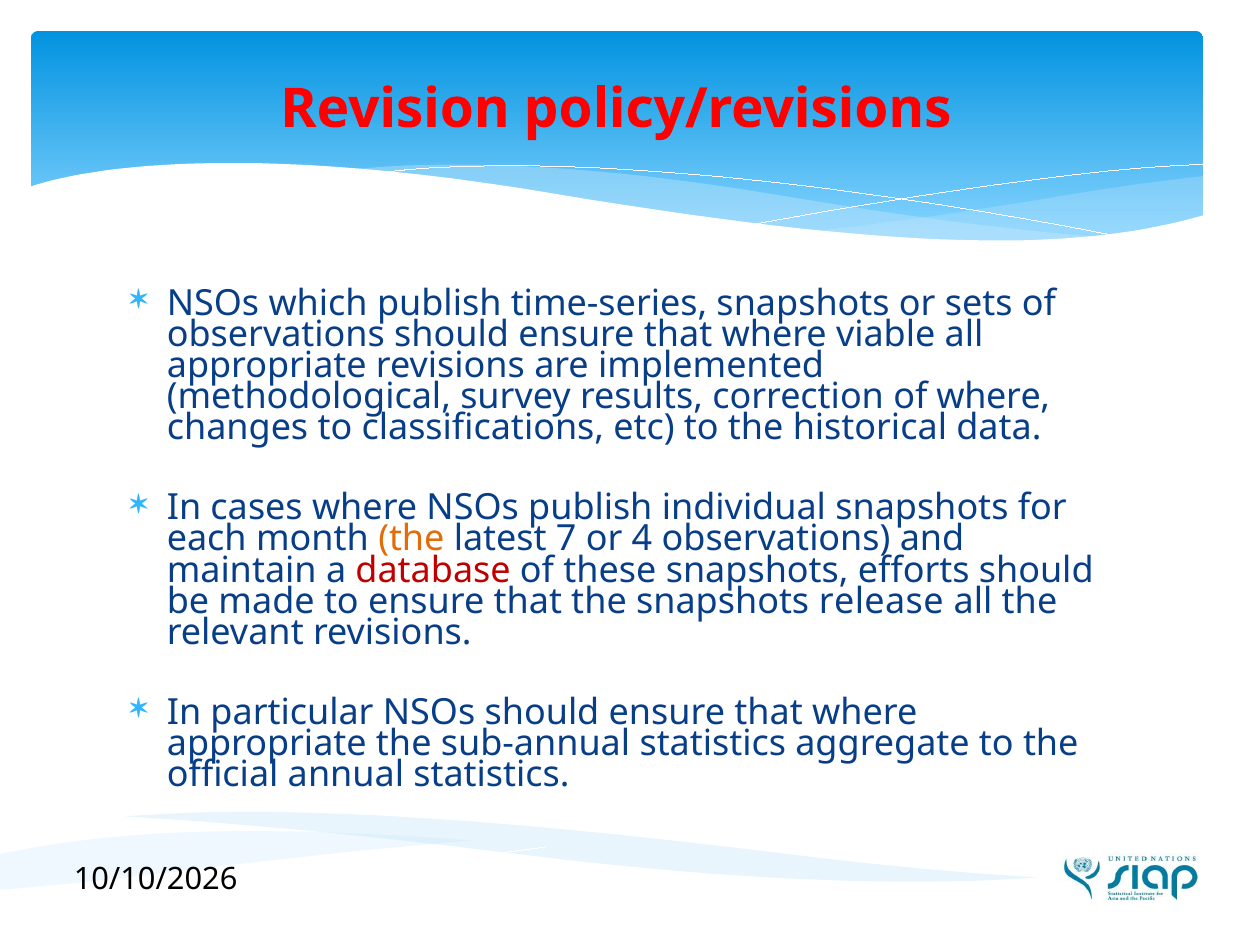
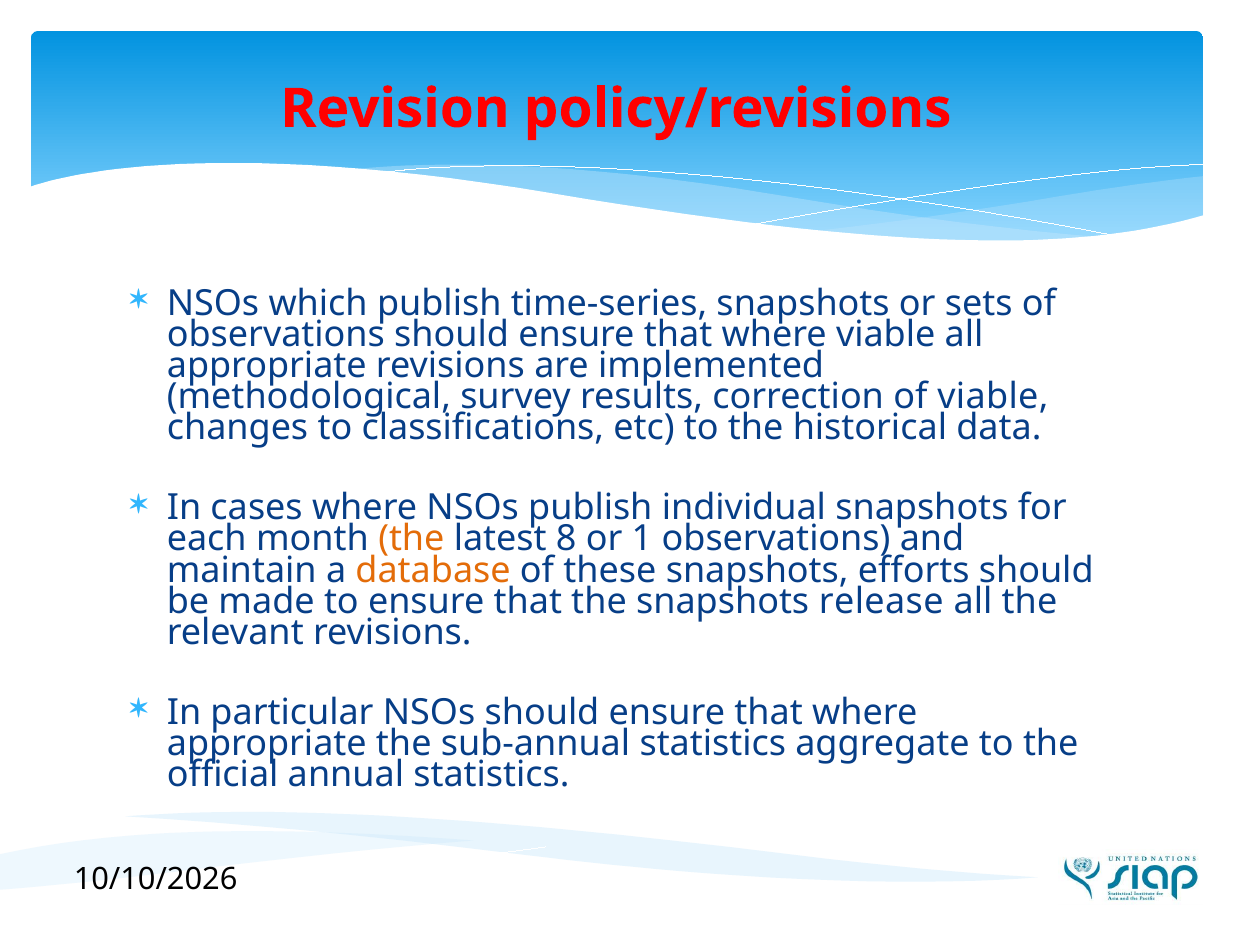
of where: where -> viable (993, 396)
7: 7 -> 8 (566, 539)
4: 4 -> 1 (642, 539)
database colour: red -> orange (433, 570)
